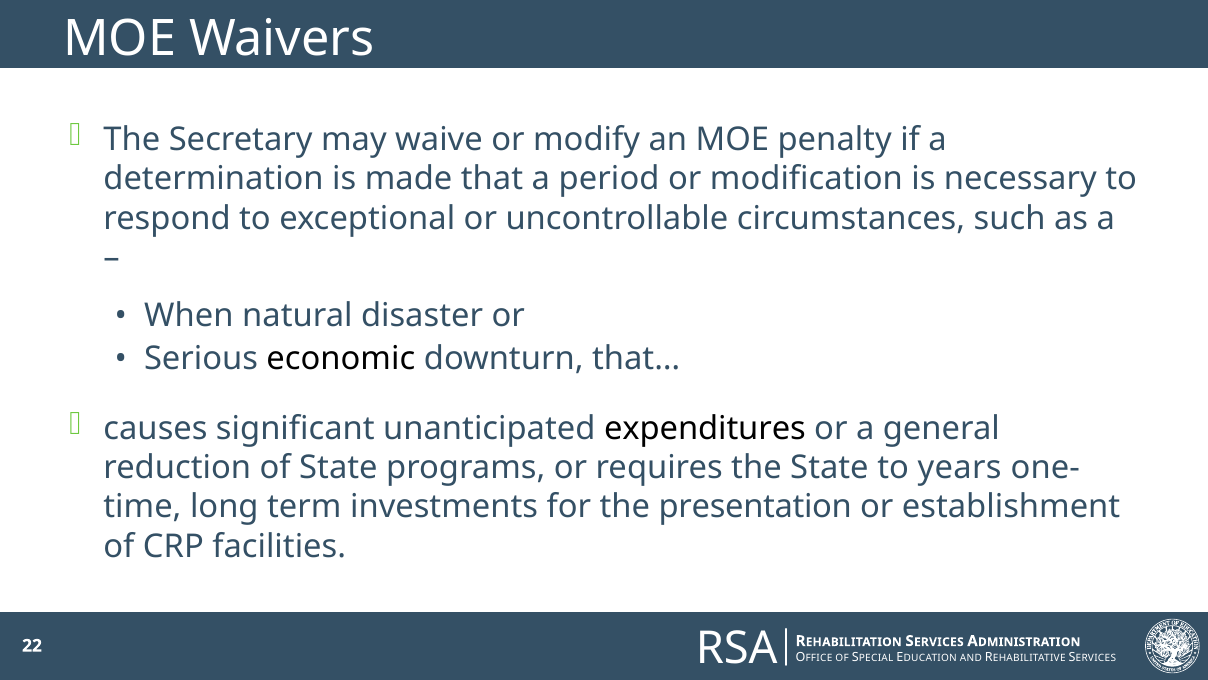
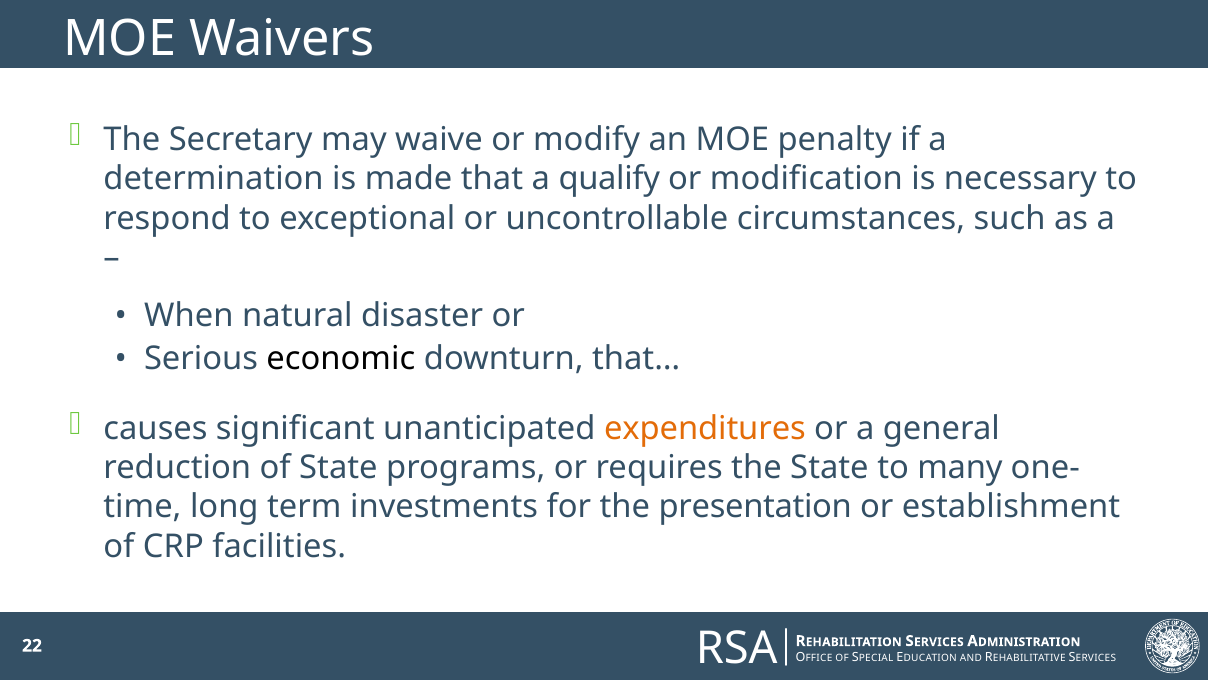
period: period -> qualify (609, 179)
expenditures colour: black -> orange (705, 428)
years: years -> many (960, 467)
